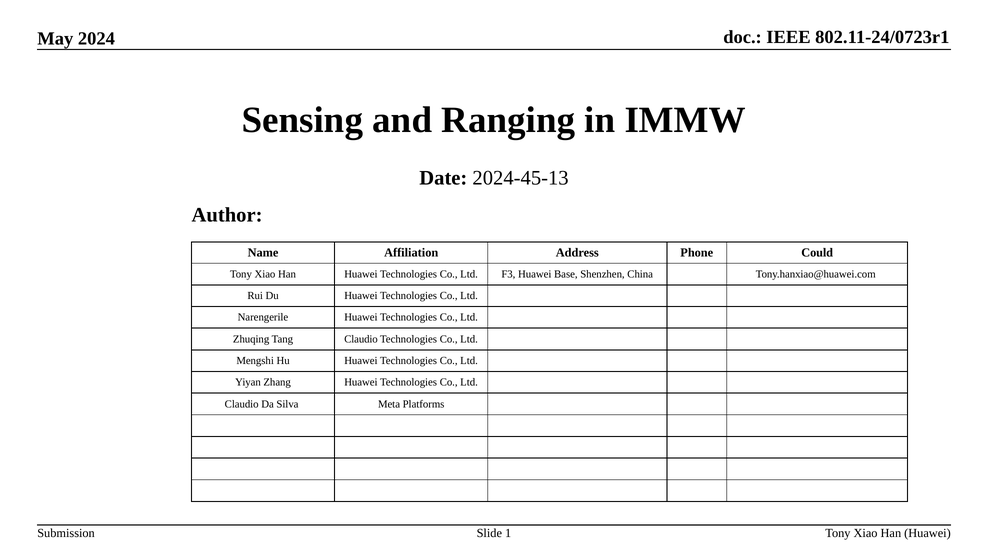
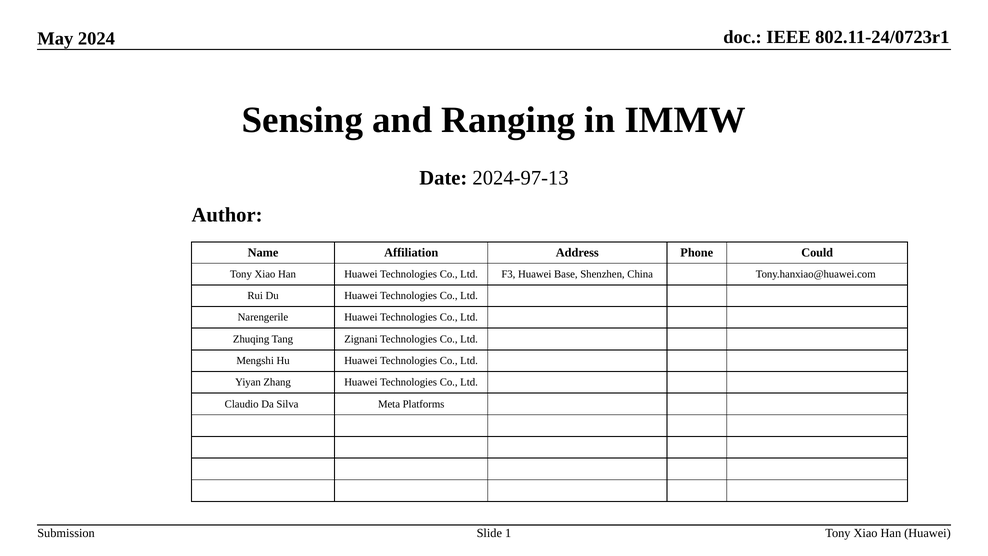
2024-45-13: 2024-45-13 -> 2024-97-13 (521, 178)
Tang Claudio: Claudio -> Zignani (361, 339)
